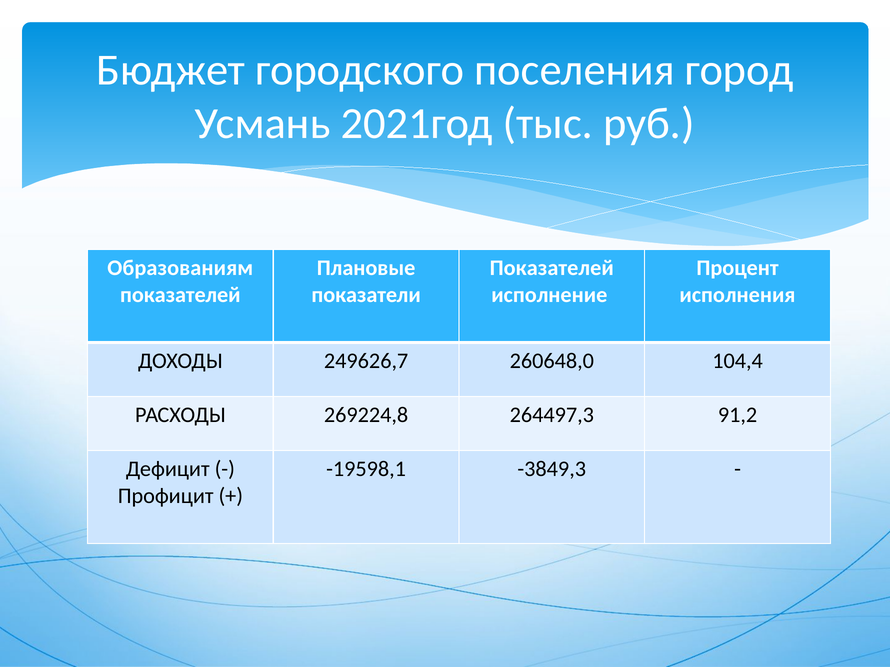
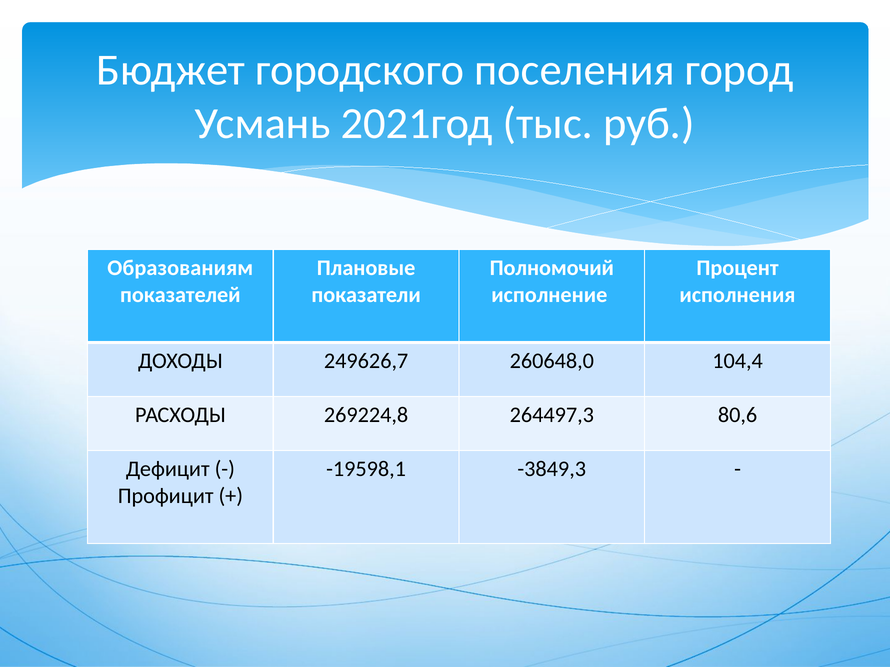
Показателей: Показателей -> Полномочий (552, 268)
91,2: 91,2 -> 80,6 (738, 415)
